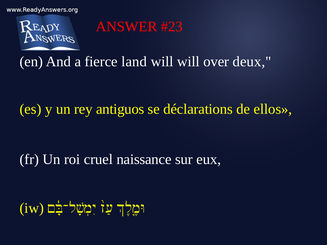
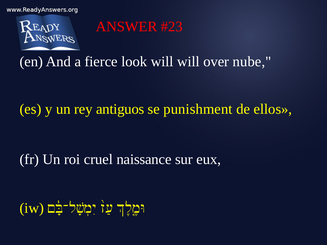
land: land -> look (134, 62)
deux: deux -> nube (252, 62)
déclarations: déclarations -> punishment (198, 109)
